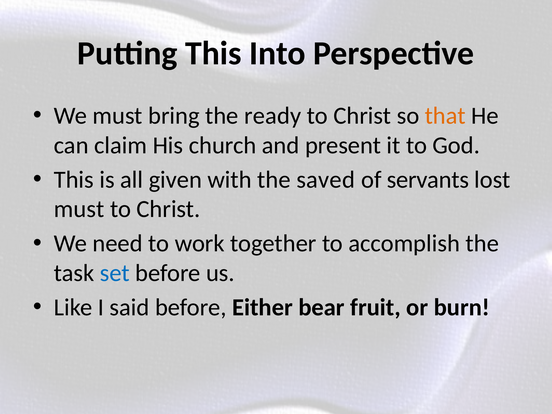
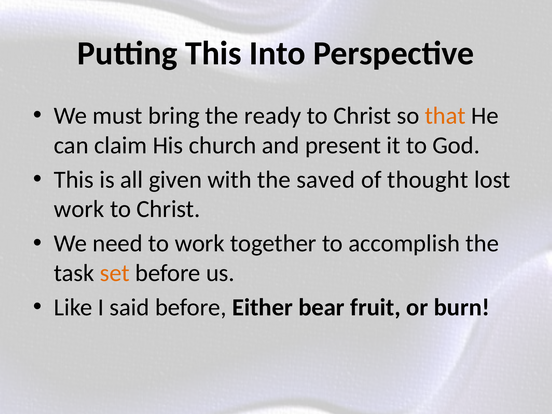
servants: servants -> thought (428, 180)
must: must -> work (79, 209)
set colour: blue -> orange (115, 273)
